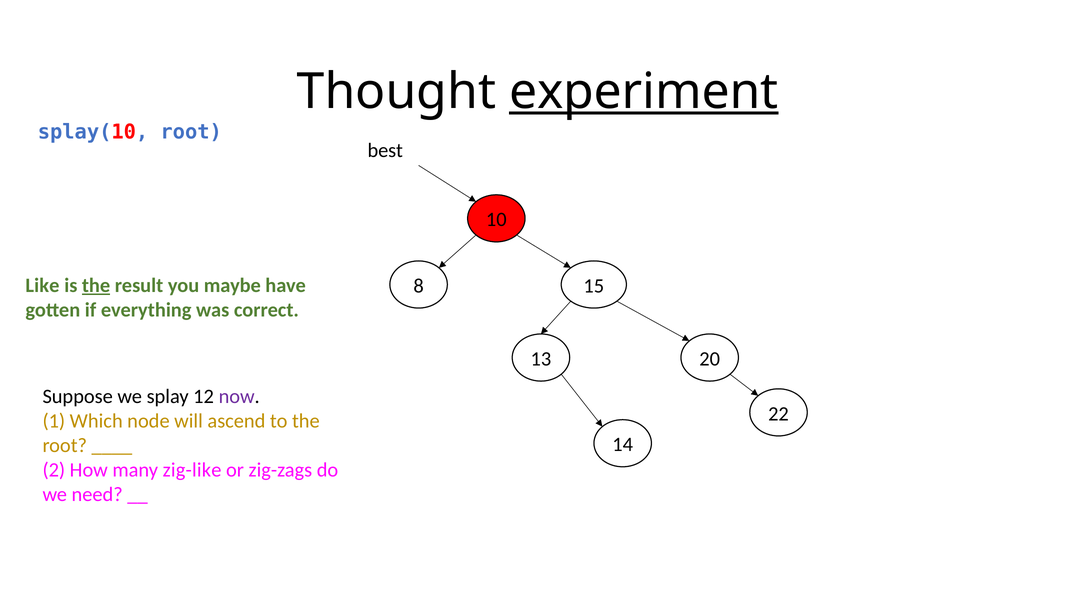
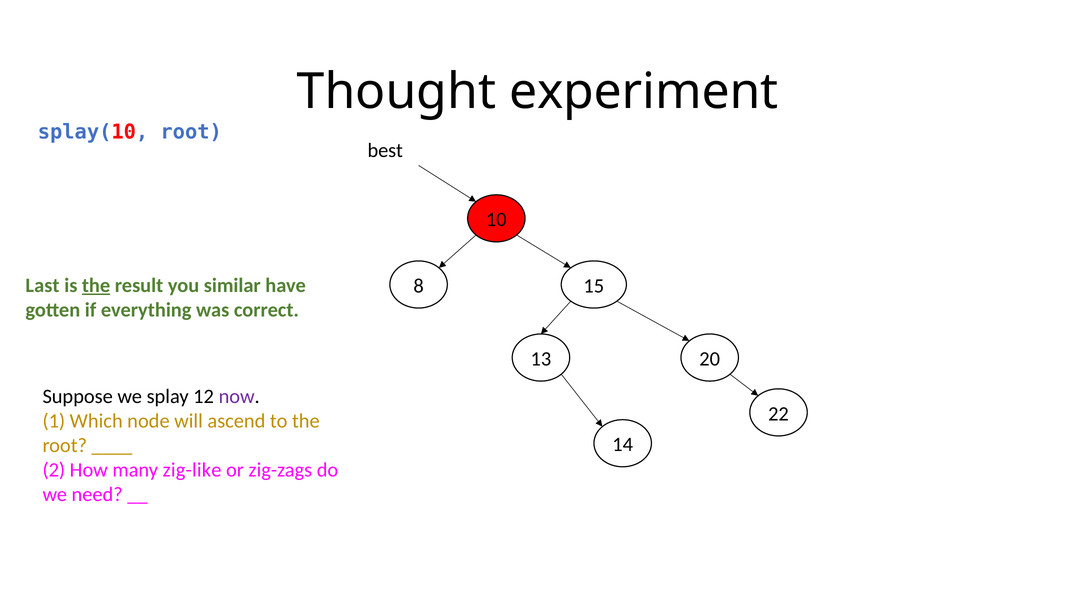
experiment underline: present -> none (644, 91)
Like: Like -> Last (43, 285)
maybe: maybe -> similar (232, 285)
